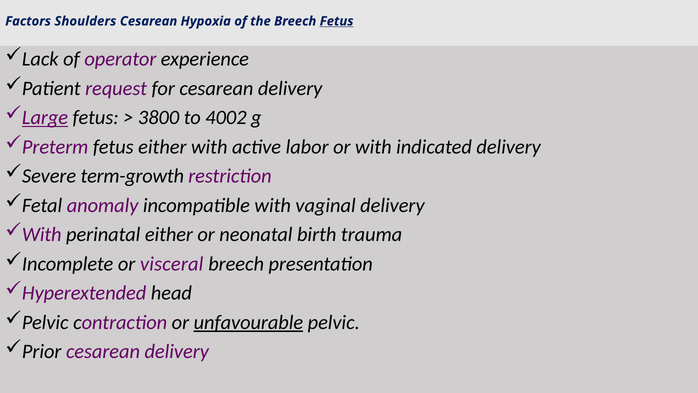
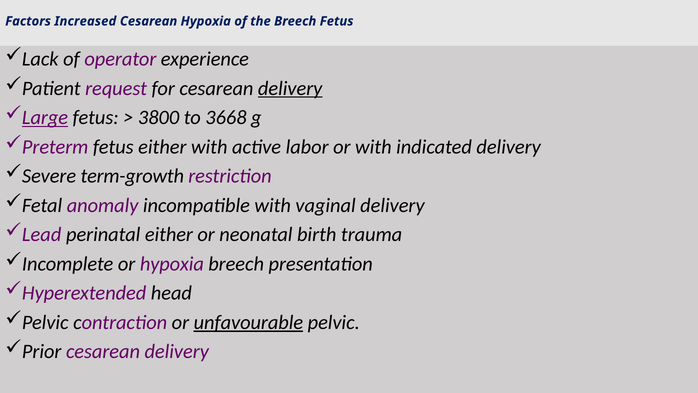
Shoulders: Shoulders -> Increased (85, 21)
Fetus underline: present -> none (337, 21)
delivery underline: none -> present (290, 88)
4002: 4002 -> 3668 (226, 117)
With: With -> Lead (42, 234)
or visceral: visceral -> hypoxia (172, 264)
